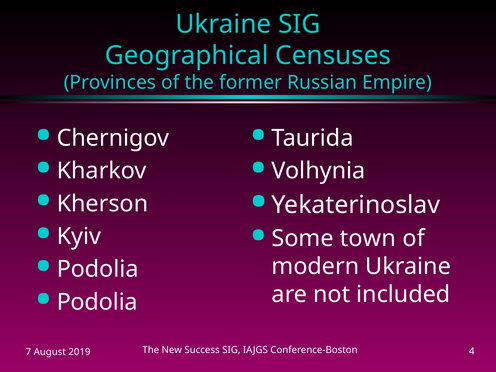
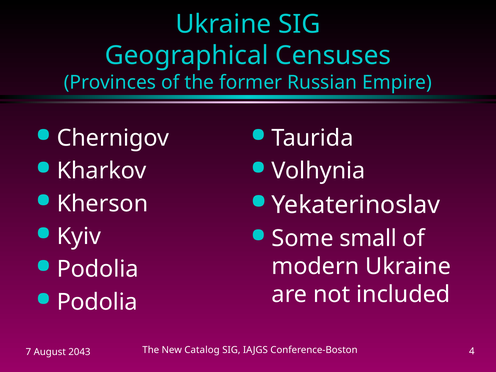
town: town -> small (368, 238)
Success: Success -> Catalog (202, 350)
2019: 2019 -> 2043 (79, 352)
